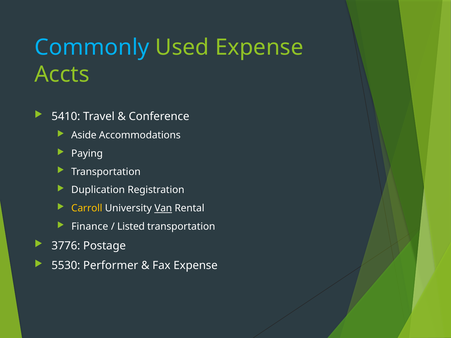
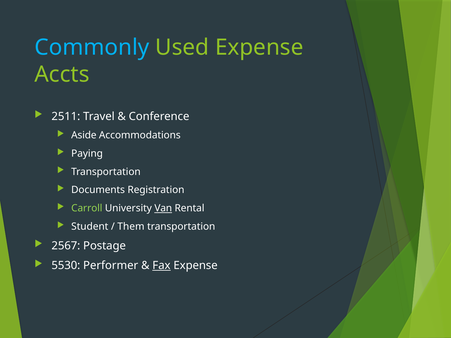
5410: 5410 -> 2511 (66, 116)
Duplication: Duplication -> Documents (98, 190)
Carroll colour: yellow -> light green (87, 208)
Finance: Finance -> Student (90, 227)
Listed: Listed -> Them (131, 227)
3776: 3776 -> 2567 (66, 246)
Fax underline: none -> present (161, 266)
